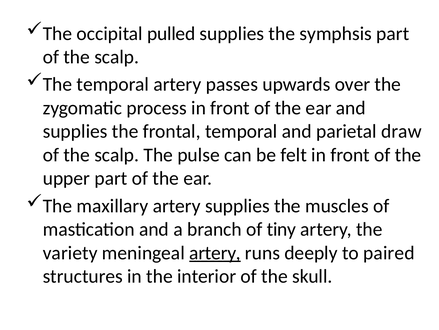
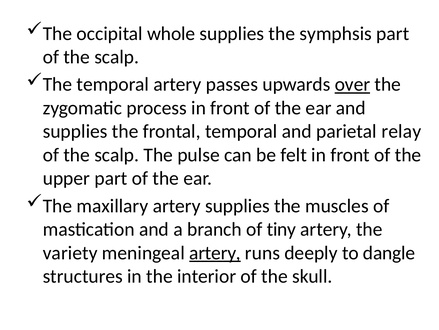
pulled: pulled -> whole (171, 34)
over underline: none -> present (352, 84)
draw: draw -> relay (401, 131)
paired: paired -> dangle (389, 252)
